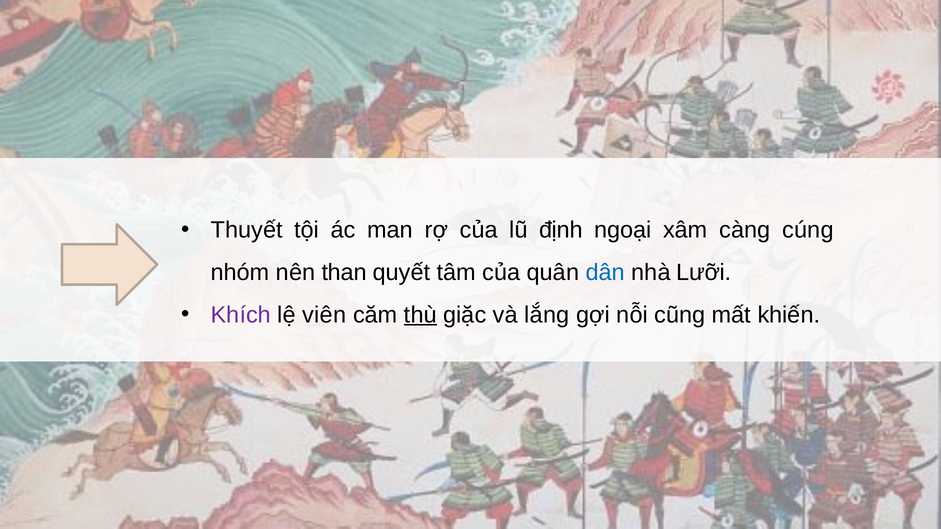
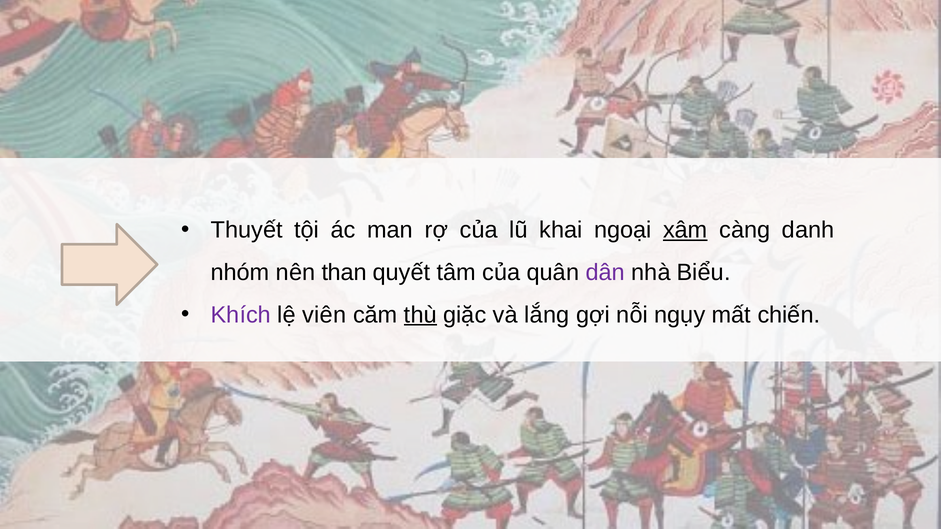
định: định -> khai (561, 230)
xâm underline: none -> present (685, 230)
cúng: cúng -> danh (808, 230)
dân colour: blue -> purple (605, 273)
Lưỡi: Lưỡi -> Biểu (704, 273)
cũng: cũng -> ngụy (680, 315)
khiến: khiến -> chiến (789, 315)
